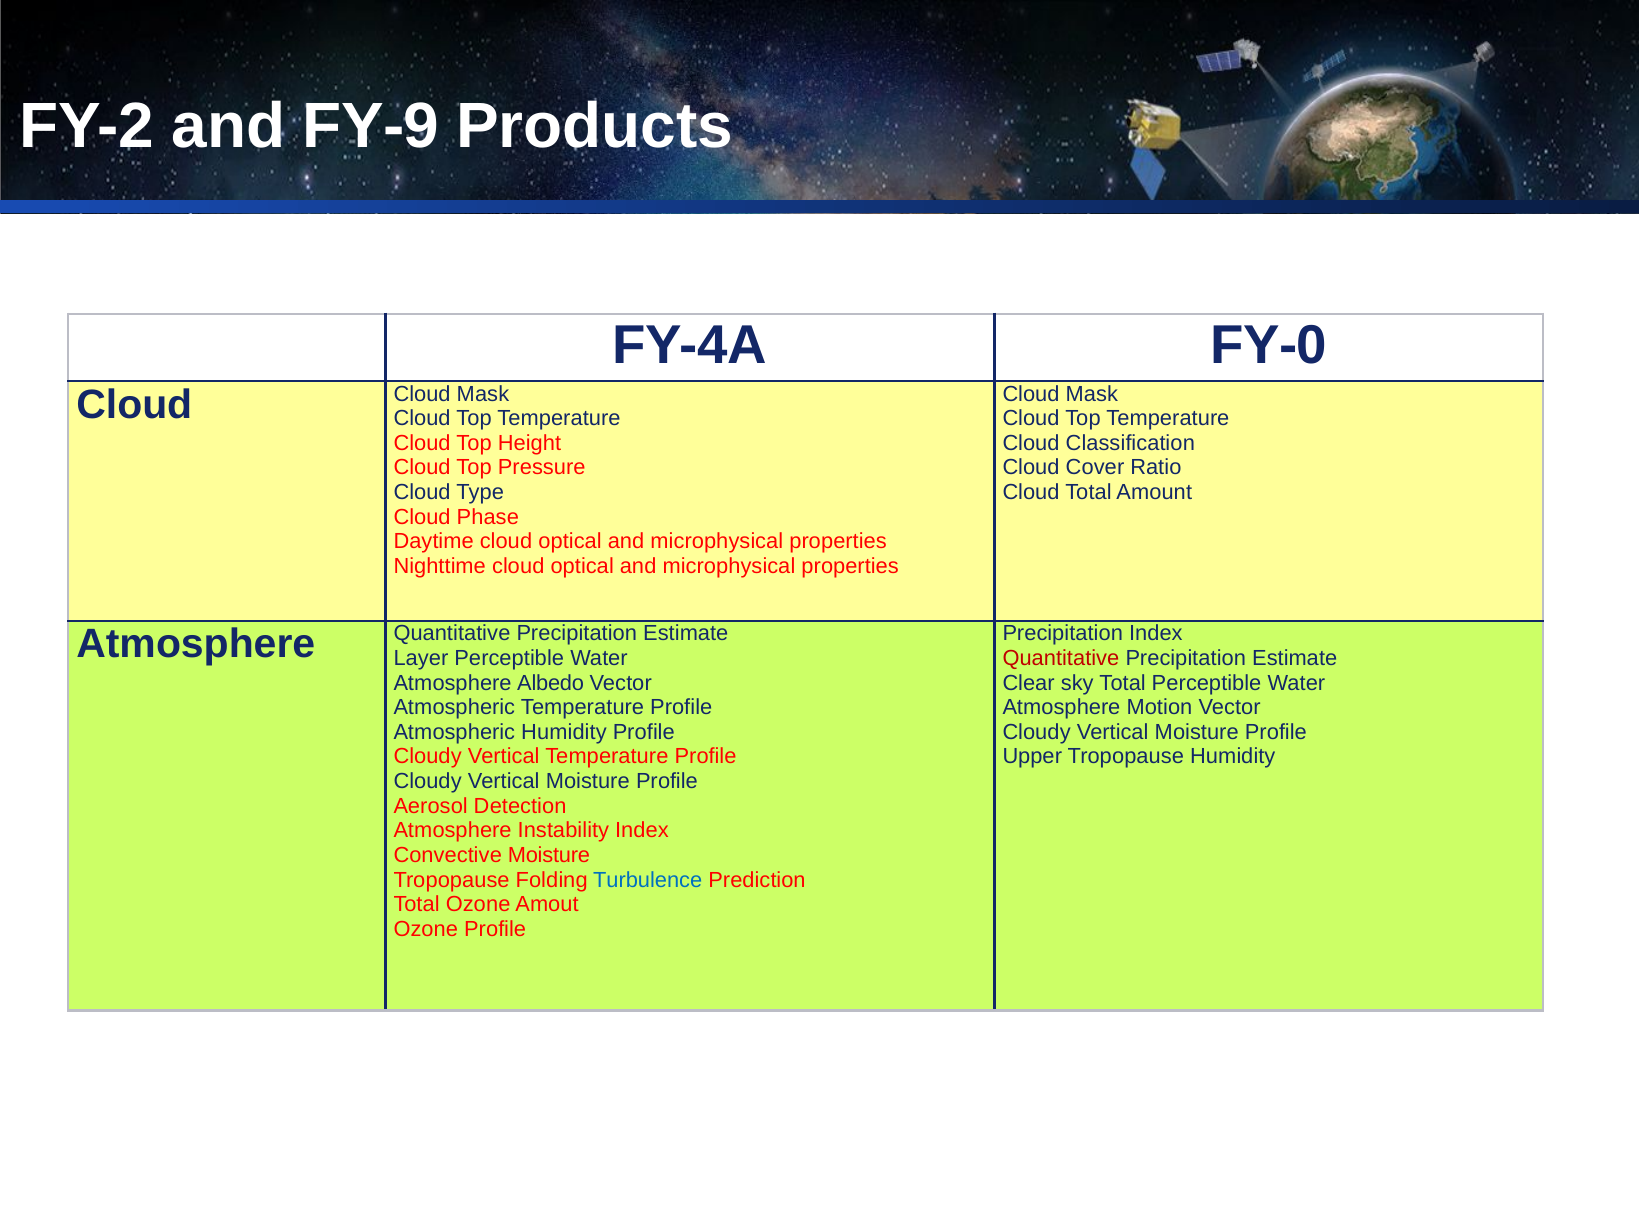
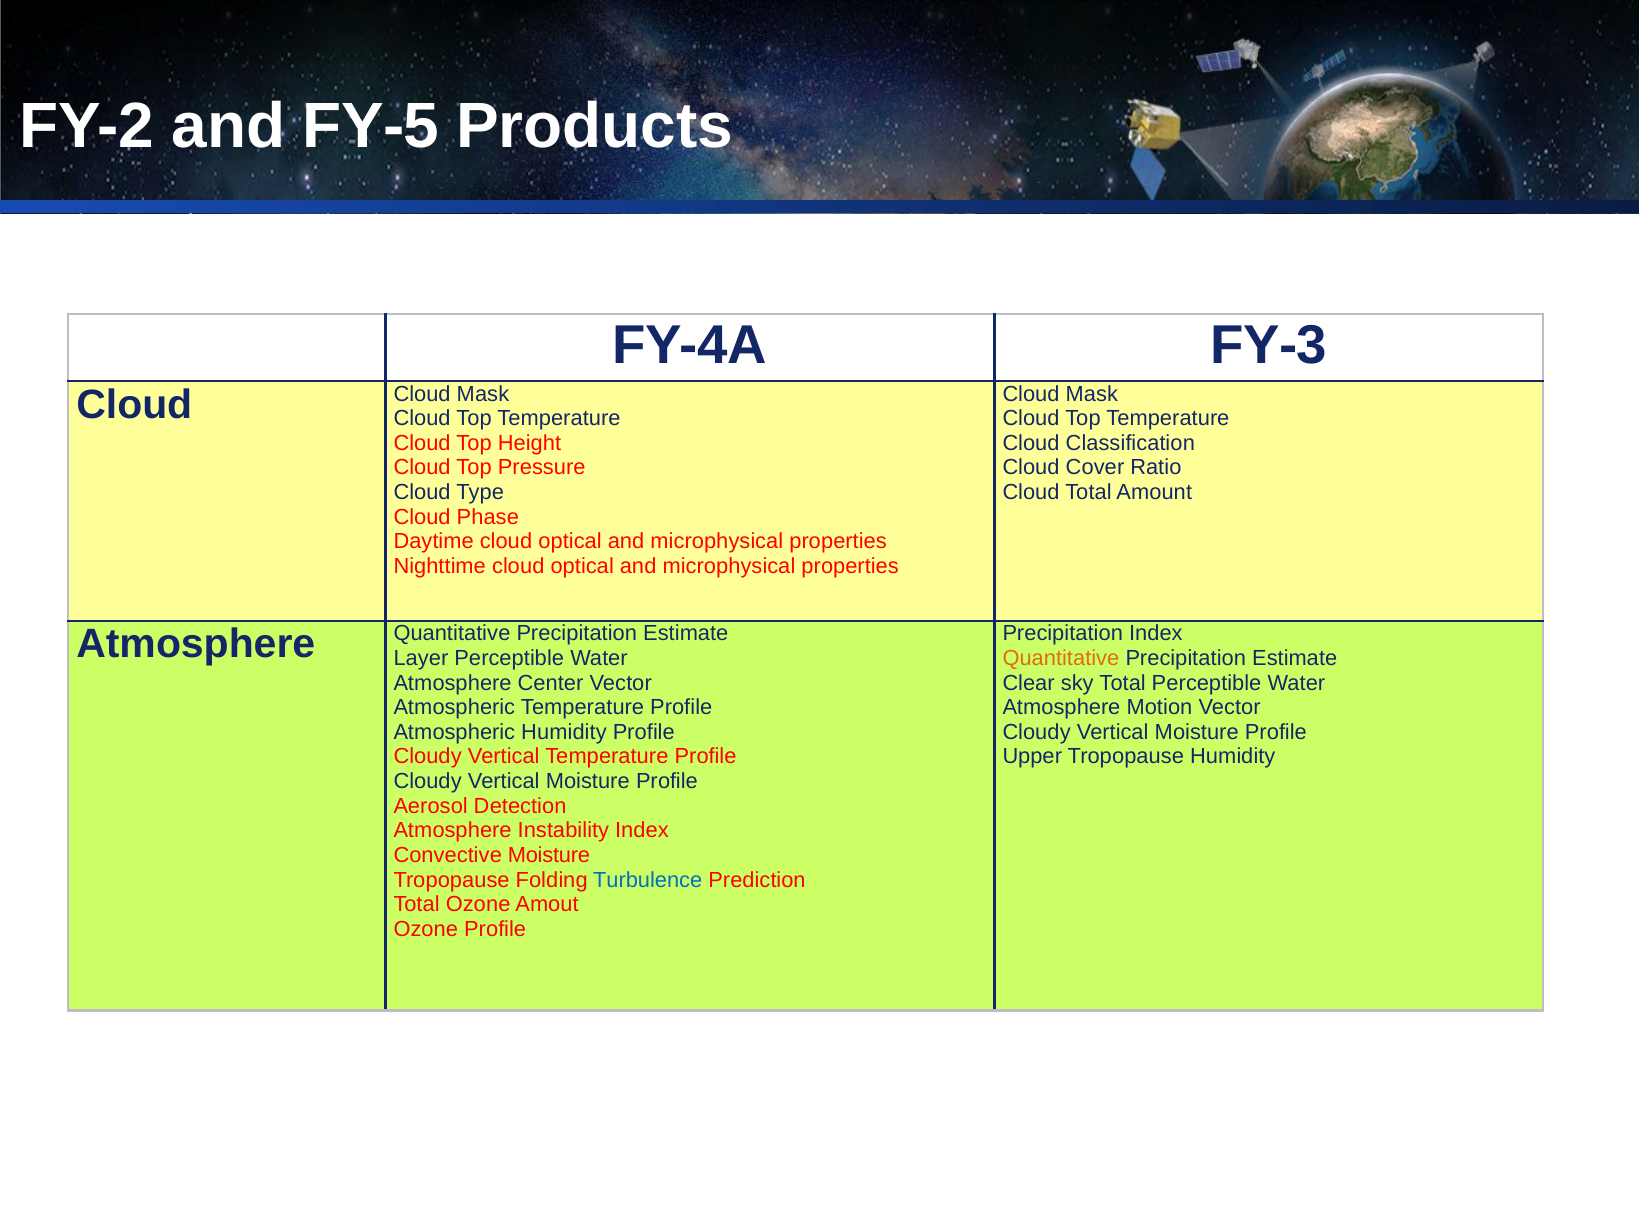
FY-9: FY-9 -> FY-5 (371, 126)
FY-0: FY-0 -> FY-3 (1269, 345)
Quantitative colour: red -> orange (1061, 658)
Albedo: Albedo -> Center (550, 683)
